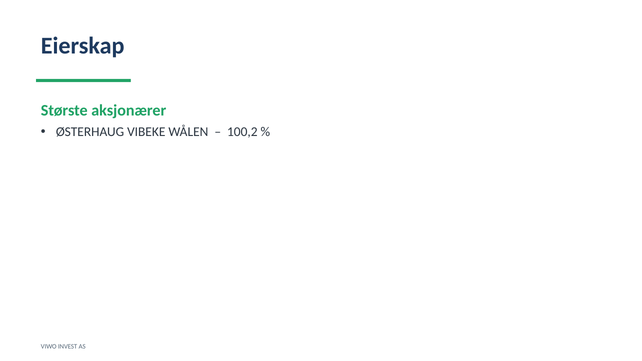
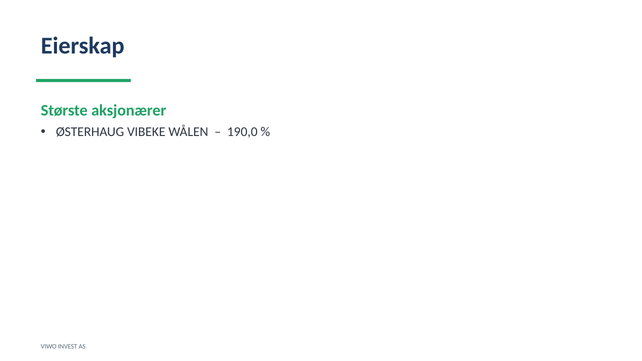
100,2: 100,2 -> 190,0 (242, 132)
